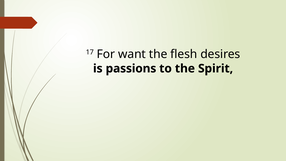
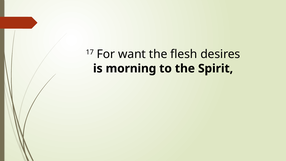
passions: passions -> morning (131, 68)
